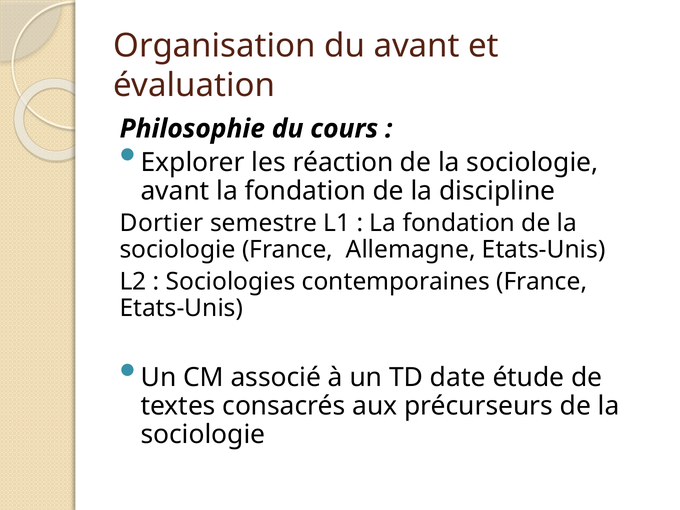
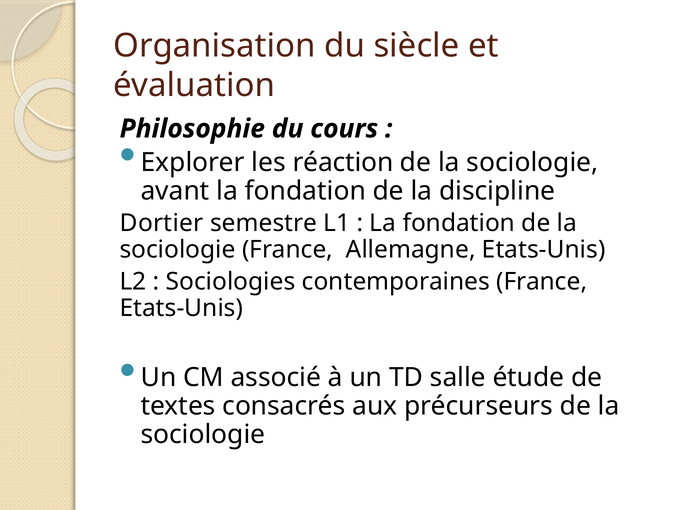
du avant: avant -> siècle (417, 46)
date: date -> salle (458, 378)
